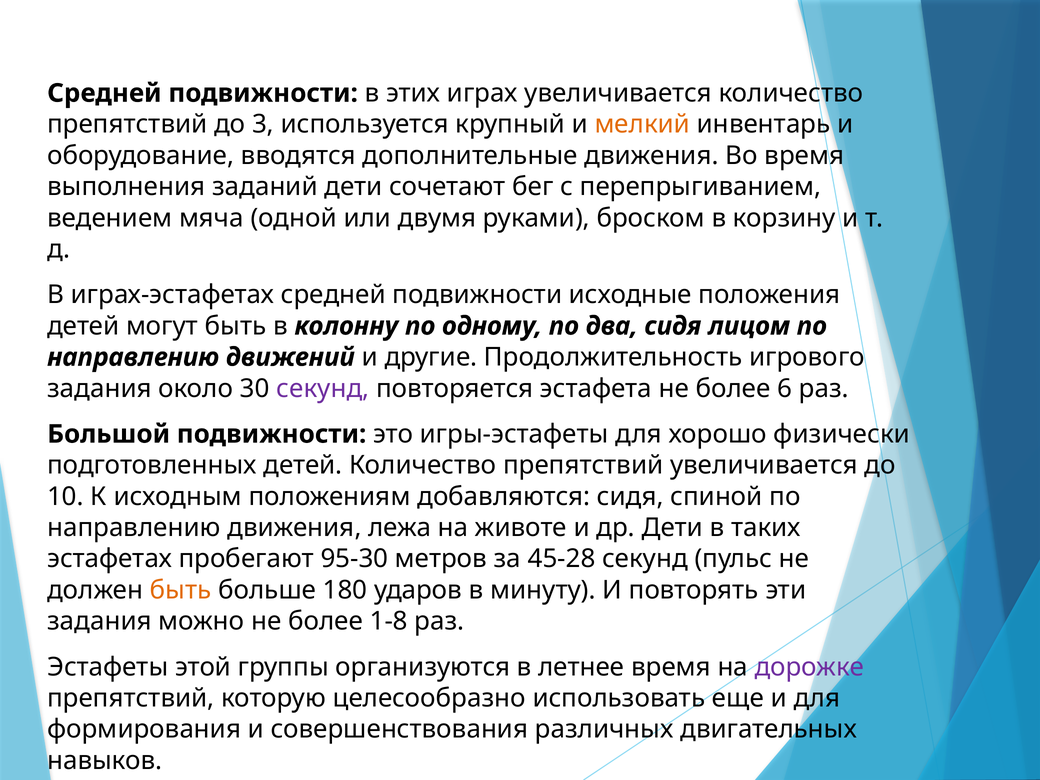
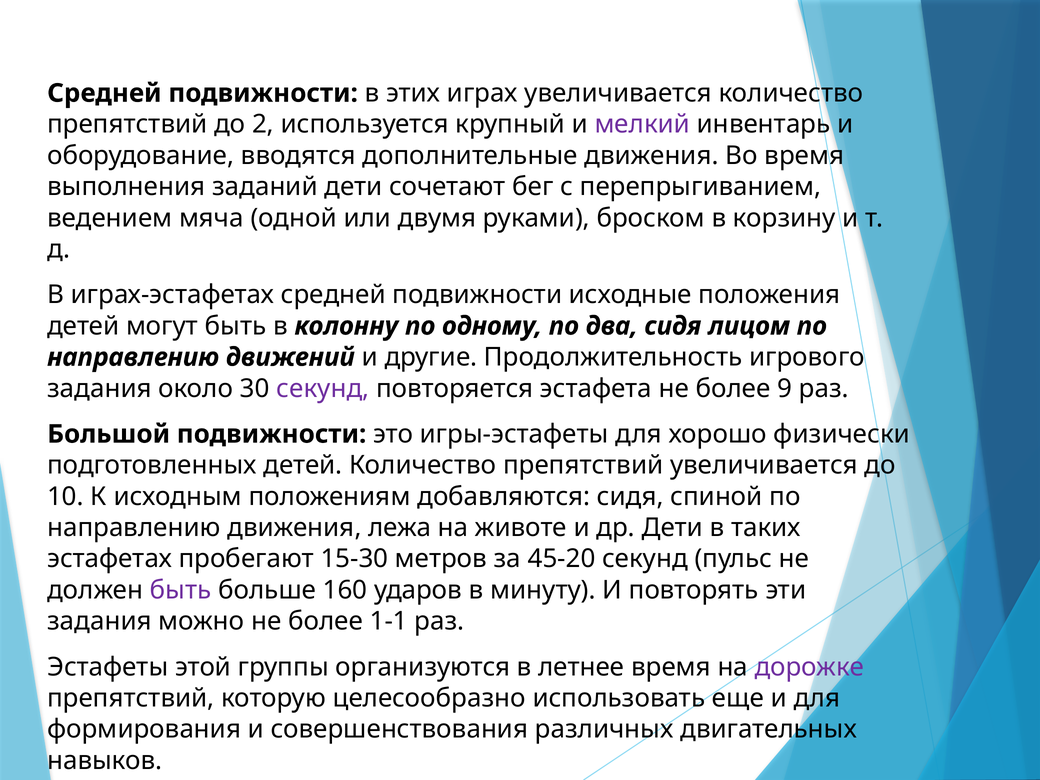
3: 3 -> 2 (263, 124)
мелкий colour: orange -> purple (642, 124)
6: 6 -> 9 (785, 388)
95-30: 95-30 -> 15-30 (354, 559)
45-28: 45-28 -> 45-20 (562, 559)
быть colour: orange -> purple (181, 590)
180: 180 -> 160 (345, 590)
1-8: 1-8 -> 1-1 (389, 621)
